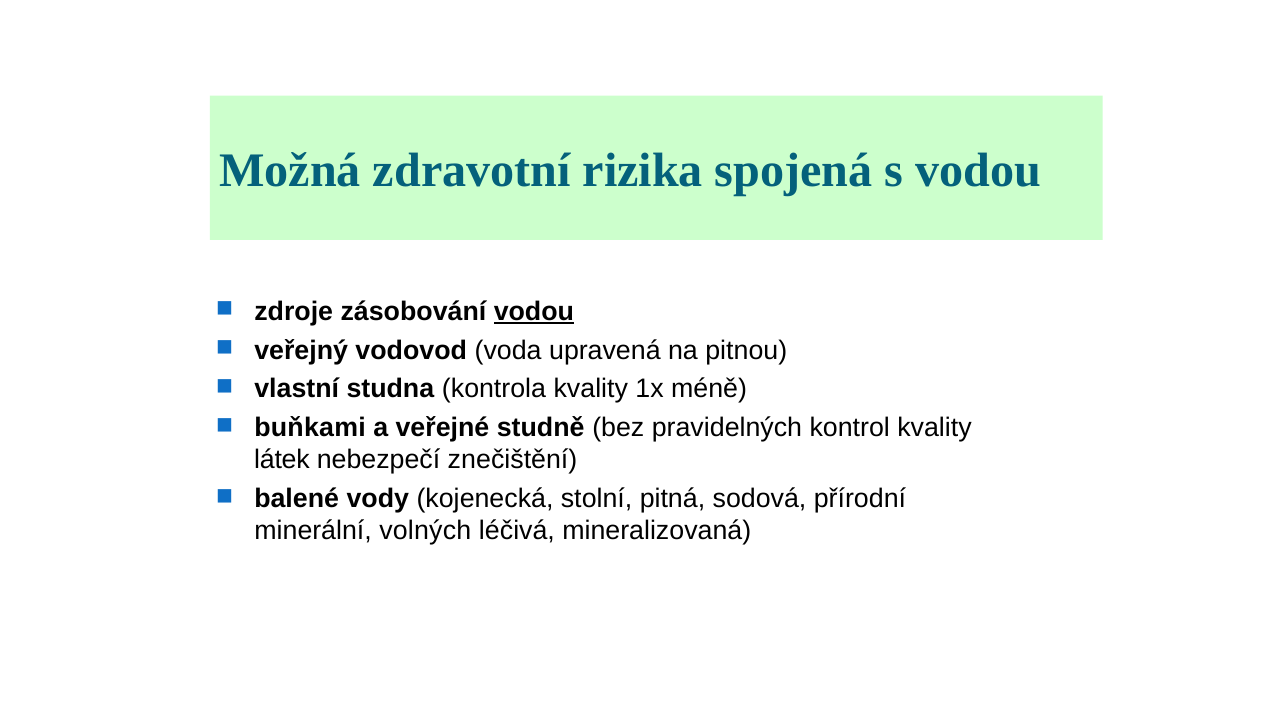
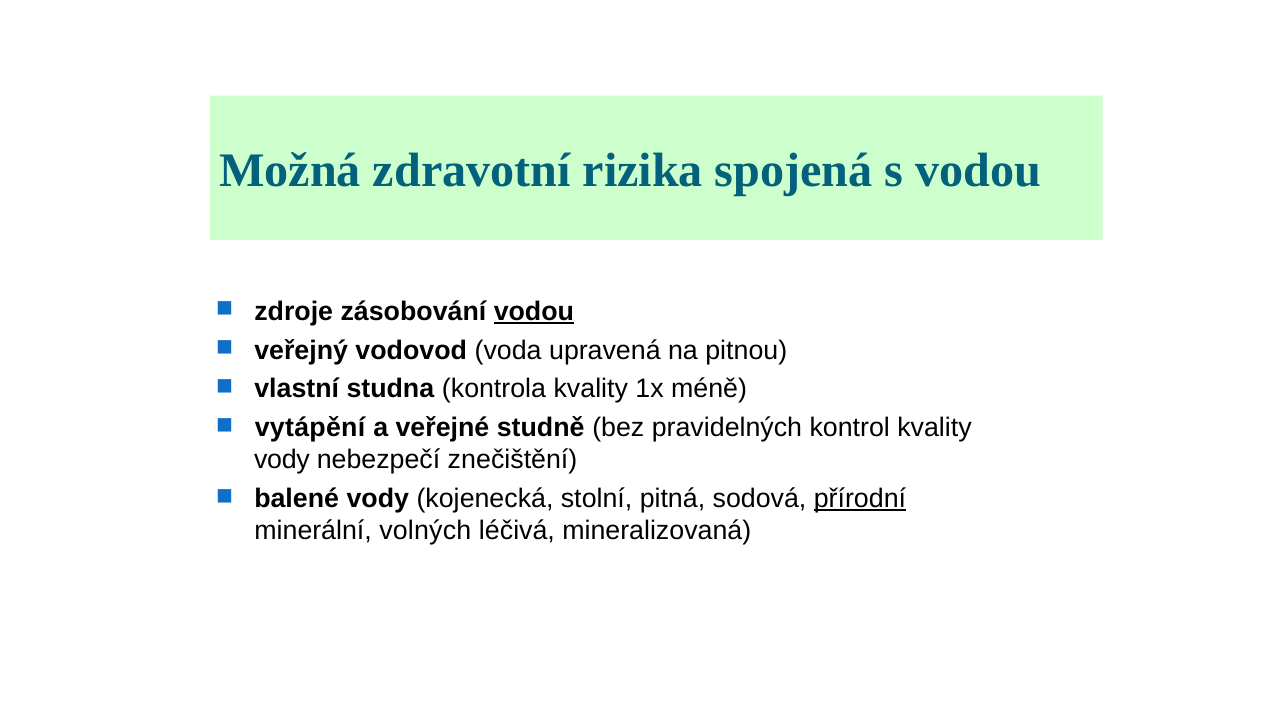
buňkami: buňkami -> vytápění (310, 428)
látek: látek -> vody (282, 460)
přírodní underline: none -> present (860, 499)
